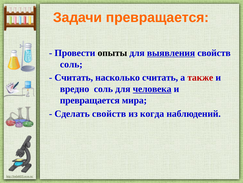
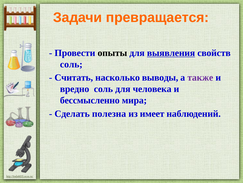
насколько считать: считать -> выводы (160, 77)
также colour: red -> purple (200, 77)
человека underline: present -> none (152, 89)
превращается: превращается -> бессмысленно (90, 100)
Сделать свойств: свойств -> полезна (109, 113)
когда: когда -> имеет (152, 113)
